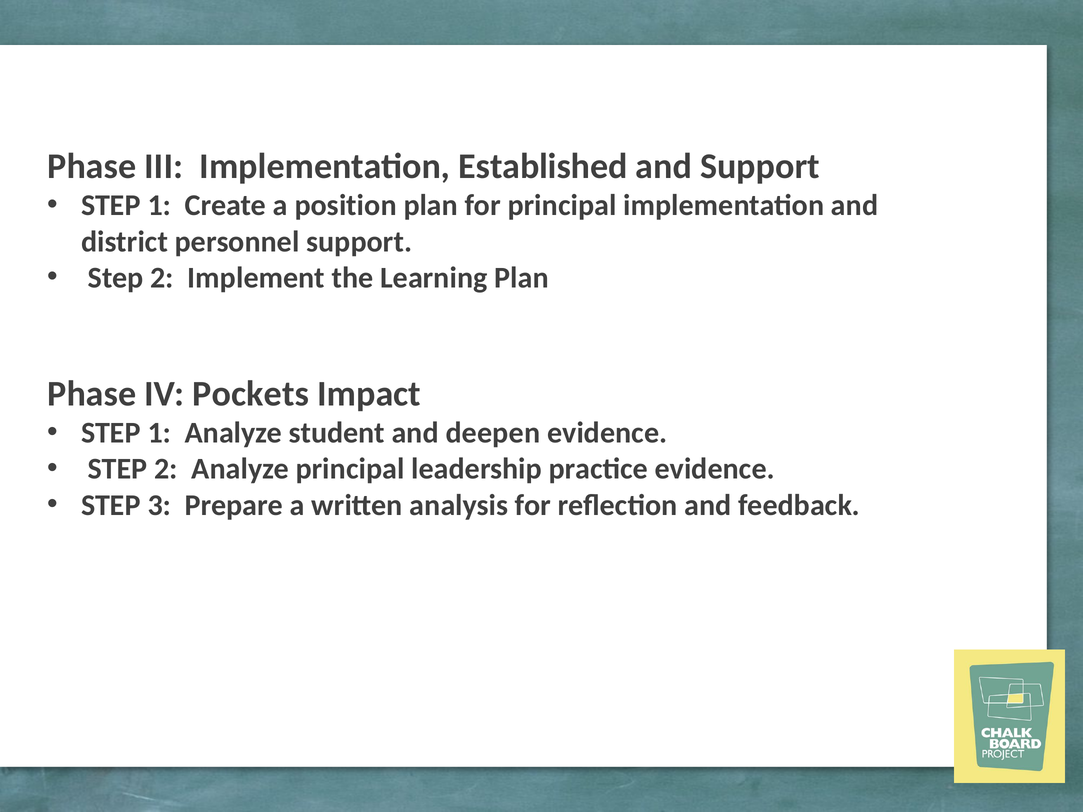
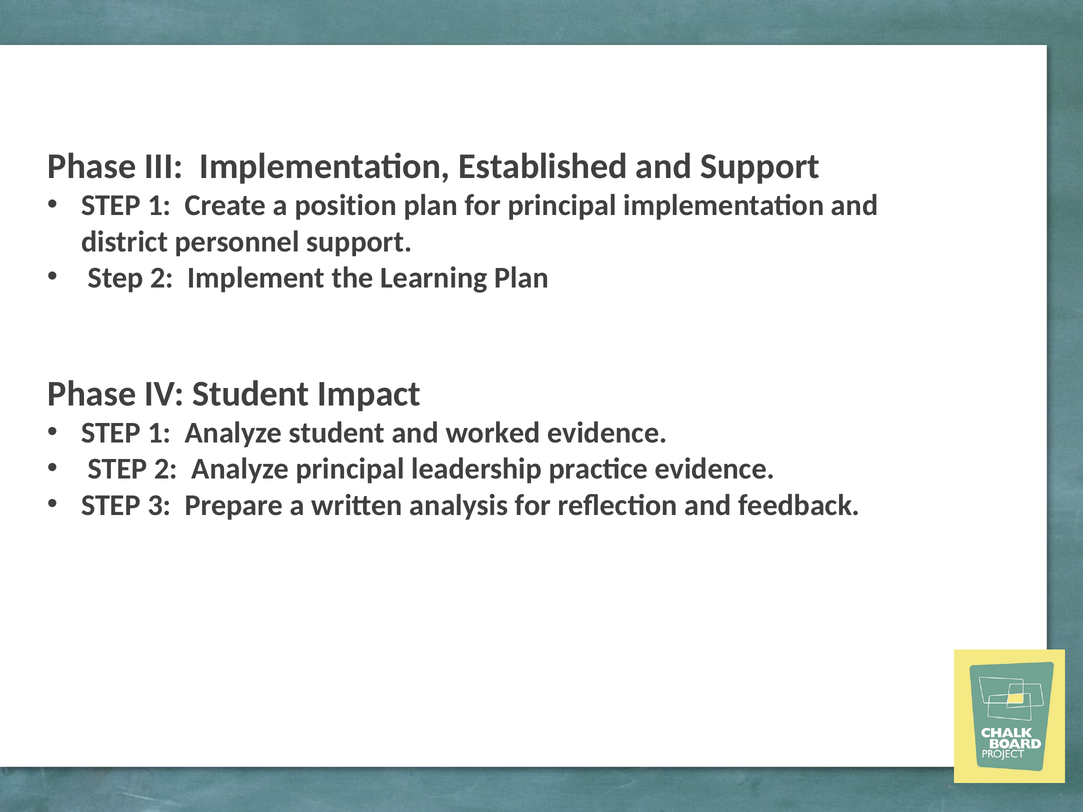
IV Pockets: Pockets -> Student (251, 394)
deepen: deepen -> worked (493, 433)
